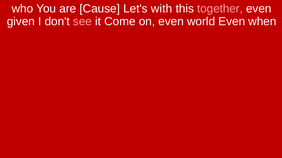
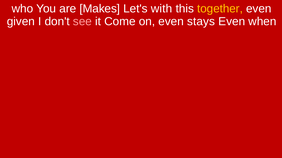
Cause: Cause -> Makes (100, 9)
together colour: pink -> yellow (220, 9)
world: world -> stays (201, 21)
